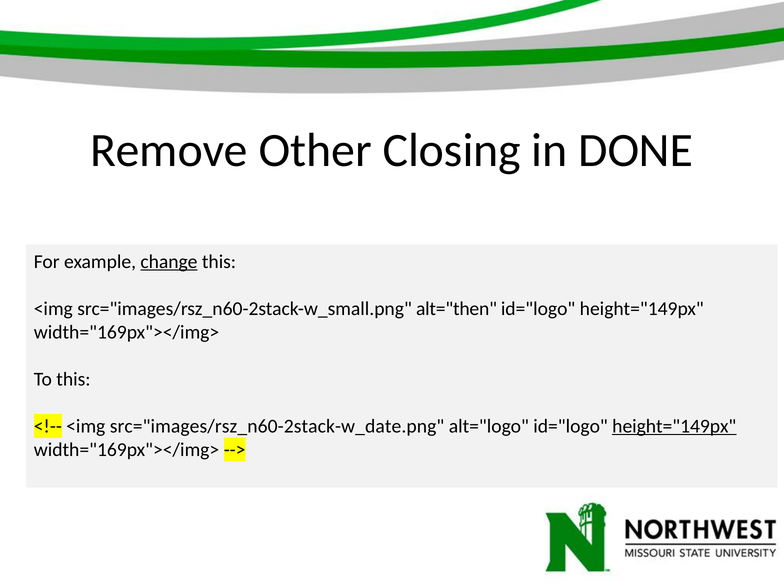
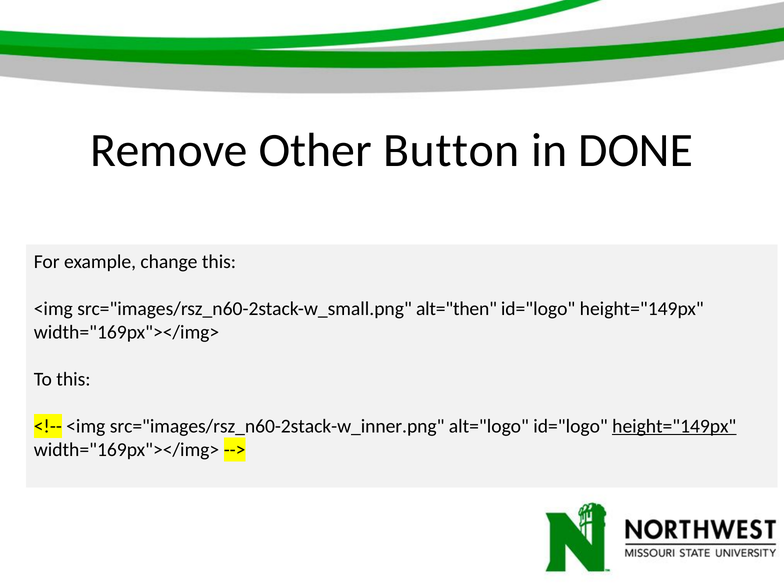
Closing: Closing -> Button (451, 150)
change underline: present -> none (169, 262)
src="images/rsz_n60-2stack-w_date.png: src="images/rsz_n60-2stack-w_date.png -> src="images/rsz_n60-2stack-w_inner.png (277, 426)
